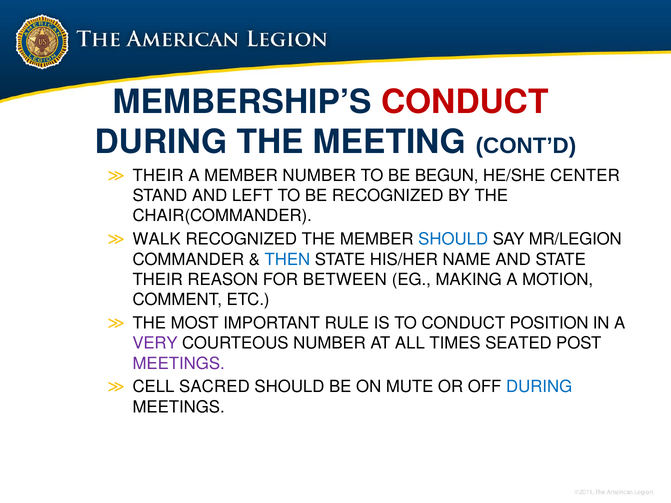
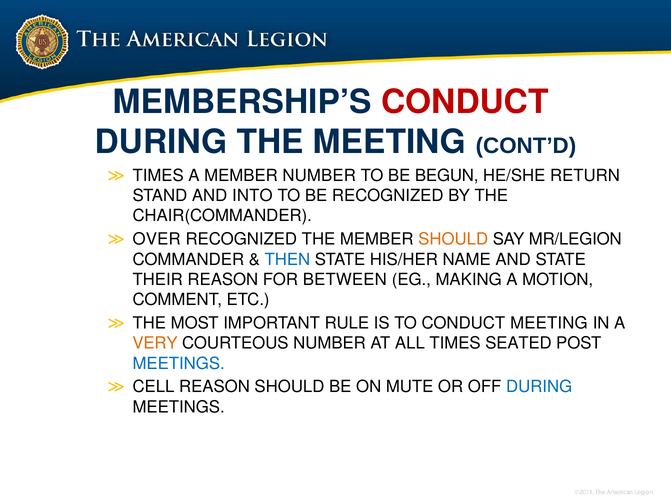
THEIR: THEIR -> TIMES (158, 176)
CENTER: CENTER -> RETURN (585, 176)
LEFT: LEFT -> INTO (252, 196)
WALK: WALK -> OVER (157, 240)
SHOULD colour: blue -> orange (453, 240)
CONDUCT POSITION: POSITION -> MEETING (549, 323)
VERY colour: purple -> orange (155, 344)
MEETINGS colour: purple -> blue (179, 364)
CELL SACRED: SACRED -> REASON (214, 387)
